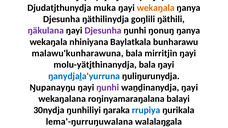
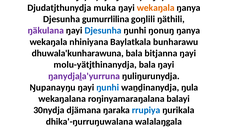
ŋäthilinydja: ŋäthilinydja -> gumurrlilina (106, 19)
Djesunha colour: purple -> blue (103, 31)
malawu'kunharawuna: malawu'kunharawuna -> dhuwala'kunharawuna (78, 53)
mirritjin: mirritjin -> bitjanna (161, 53)
ŋanydjaḻa'yurruna colour: blue -> purple (84, 76)
ŋunhi colour: purple -> blue (108, 88)
waṉḏinanydja ŋayi: ŋayi -> ŋula (190, 88)
ŋunhiliyi: ŋunhiliyi -> djämana (84, 110)
lema'-ŋurruŋuwalana: lema'-ŋurruŋuwalana -> dhika'-ŋurruŋuwalana (89, 122)
